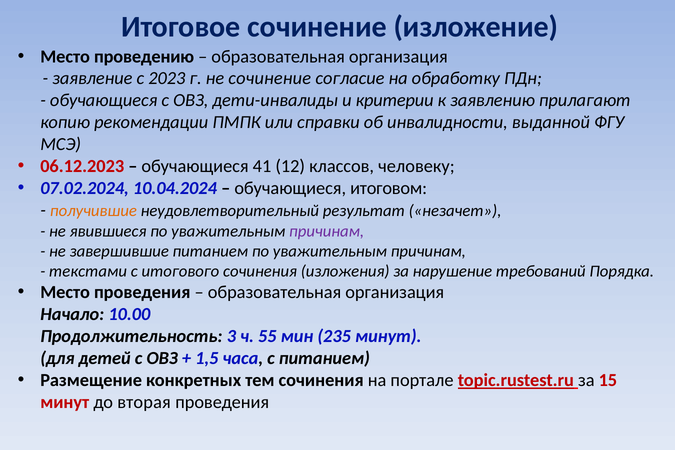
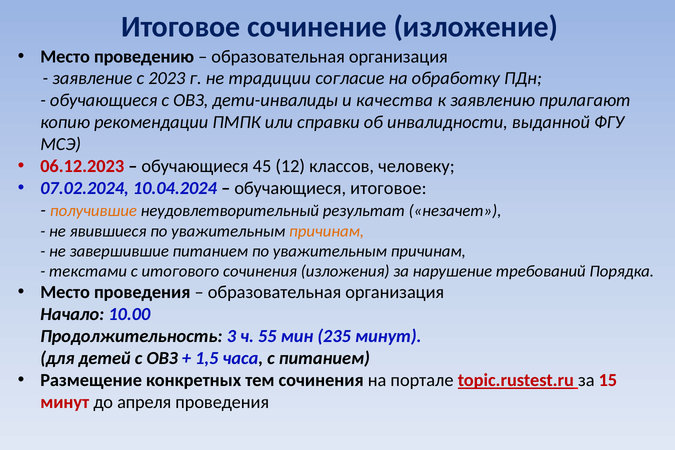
не сочинение: сочинение -> традиции (270, 78)
критерии: критерии -> качества (394, 100)
41: 41 -> 45 (262, 166)
обучающиеся итоговом: итоговом -> итоговое (388, 188)
причинам colour: purple -> orange (327, 231)
вторая: вторая -> апреля (144, 402)
